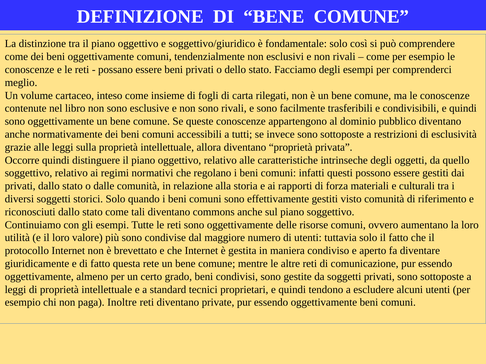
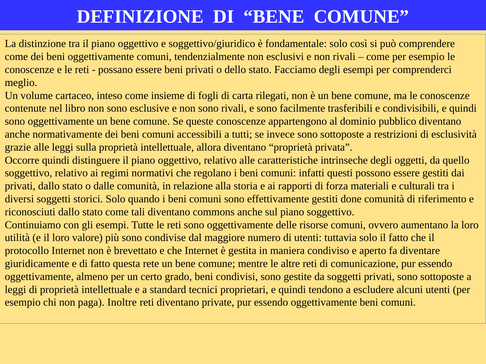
visto: visto -> done (351, 199)
